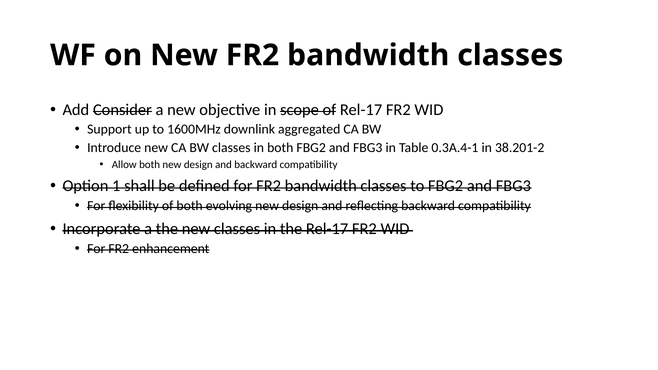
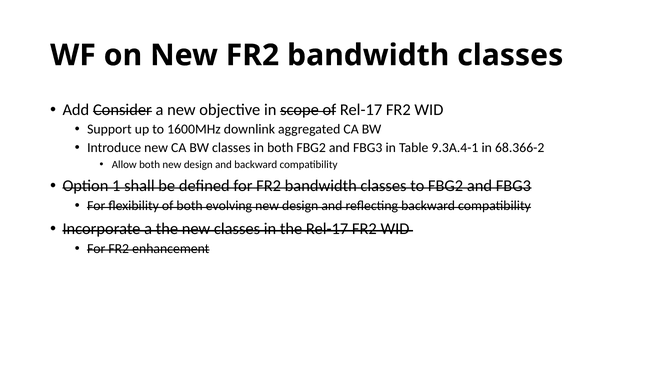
0.3A.4-1: 0.3A.4-1 -> 9.3A.4-1 (455, 148)
38.201-2: 38.201-2 -> 68.366-2 (520, 148)
